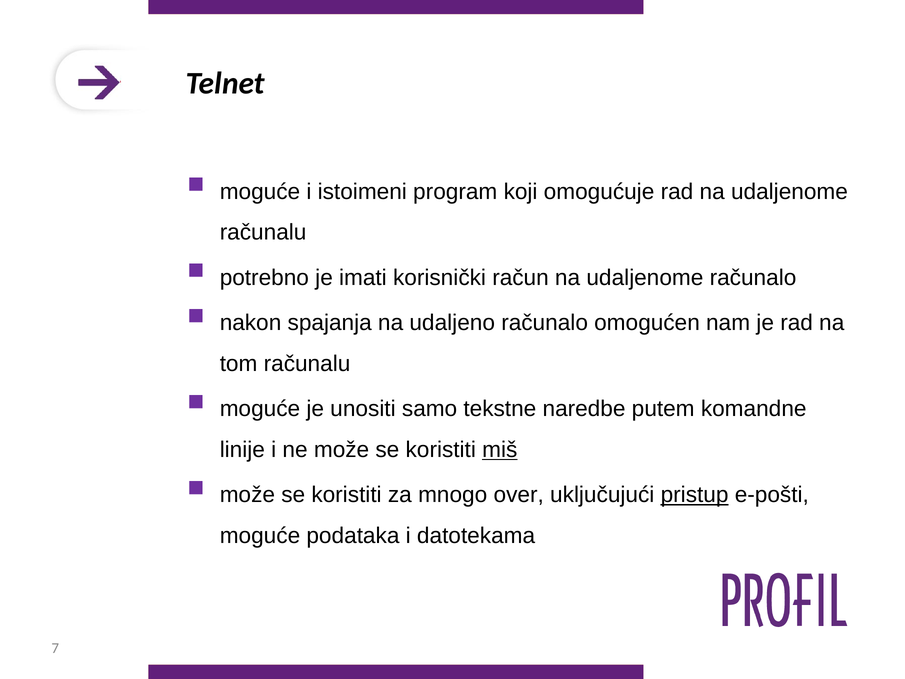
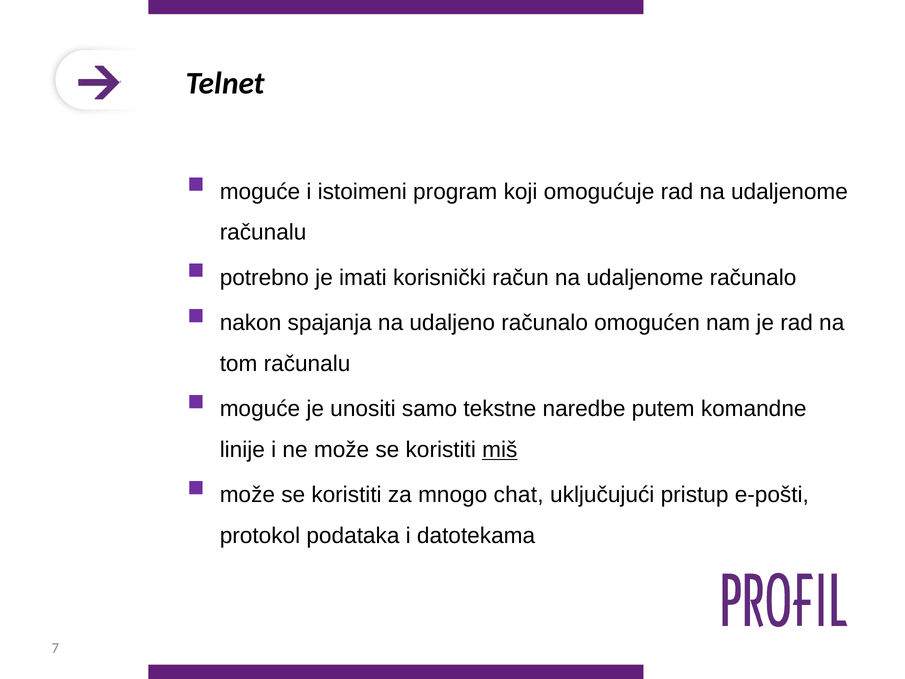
over: over -> chat (519, 495)
pristup underline: present -> none (695, 495)
moguće: moguće -> protokol (260, 536)
